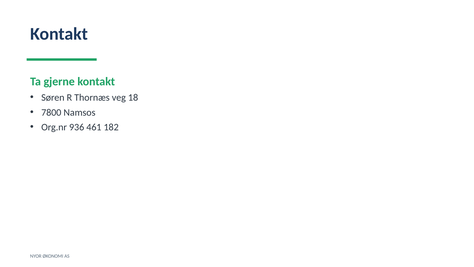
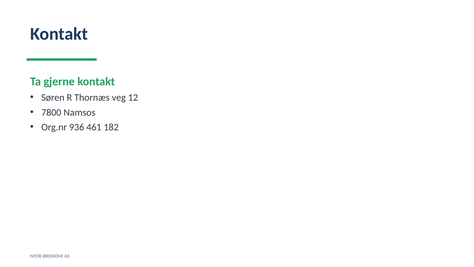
18: 18 -> 12 (133, 97)
